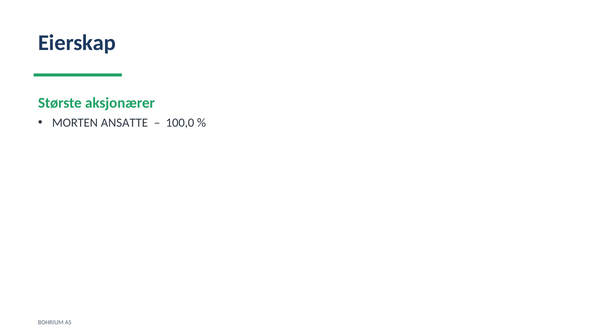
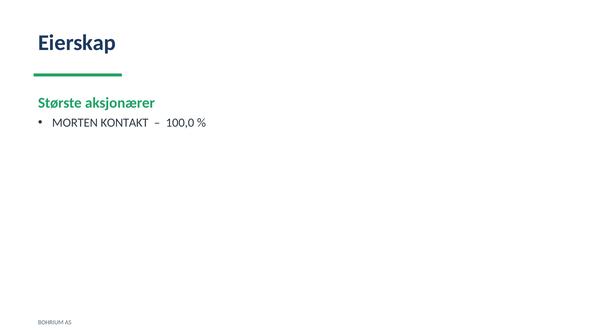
ANSATTE: ANSATTE -> KONTAKT (125, 123)
